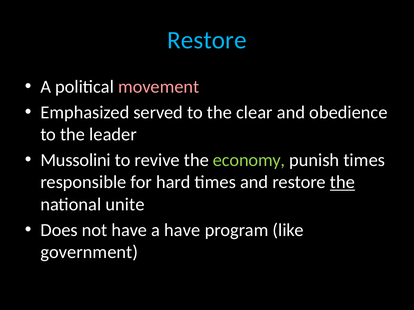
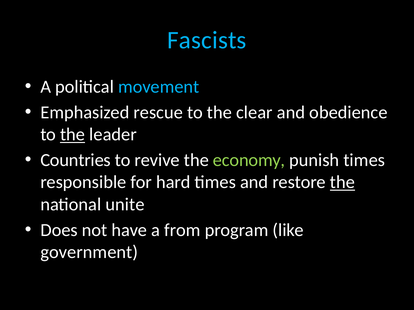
Restore: Restore -> Fascists (207, 40)
movement colour: pink -> light blue (159, 87)
served: served -> rescue (158, 113)
the underline: none -> present (73, 135)
Mussolini: Mussolini -> Countries (76, 160)
a have: have -> from (182, 230)
